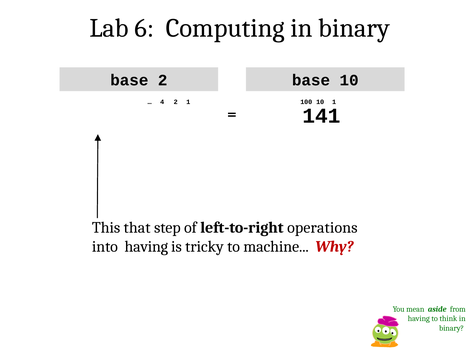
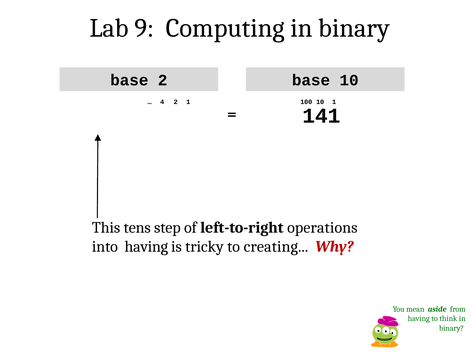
6: 6 -> 9 (144, 28)
that: that -> tens (137, 228)
machine: machine -> creating (276, 247)
